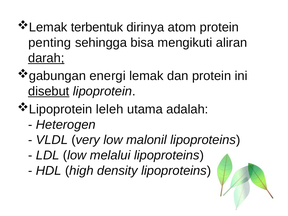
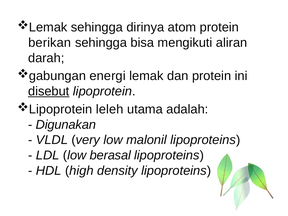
terbentuk: terbentuk -> sehingga (97, 27)
penting: penting -> berikan (50, 43)
darah underline: present -> none (46, 58)
Heterogen: Heterogen -> Digunakan (66, 125)
melalui: melalui -> berasal (110, 155)
